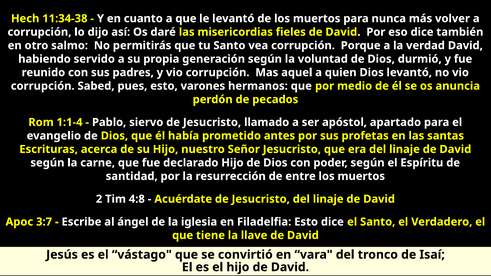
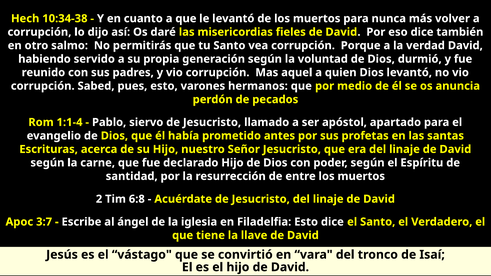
11:34-38: 11:34-38 -> 10:34-38 (65, 19)
4:8: 4:8 -> 6:8 (137, 199)
